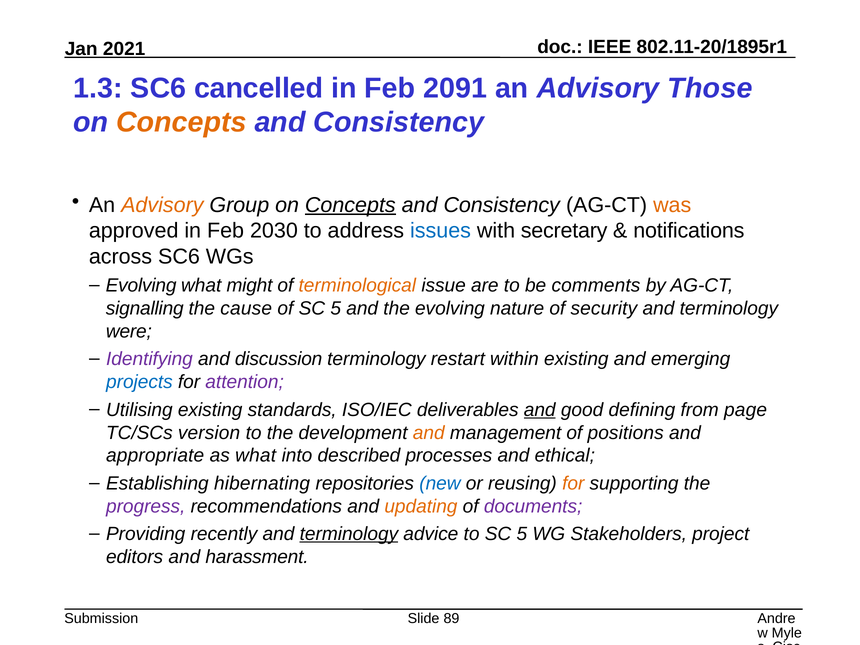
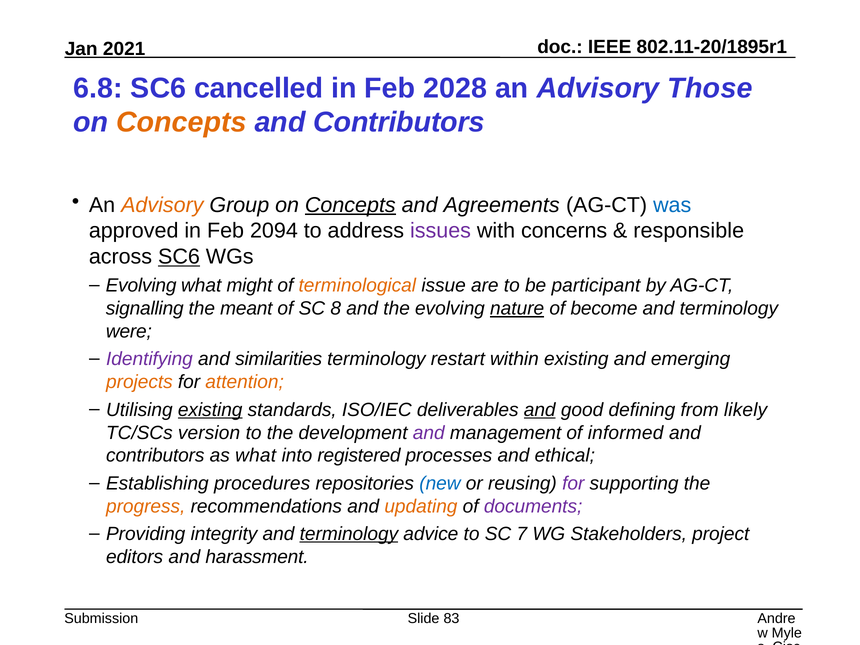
1.3: 1.3 -> 6.8 (98, 88)
2091: 2091 -> 2028 (455, 88)
Consistency: Consistency -> Contributors (399, 122)
Consistency: Consistency -> Agreements (502, 205)
was colour: orange -> blue (672, 205)
2030: 2030 -> 2094 (274, 231)
issues colour: blue -> purple (441, 231)
secretary: secretary -> concerns (564, 231)
notifications: notifications -> responsible (689, 231)
SC6 underline: none -> present (179, 257)
comments: comments -> participant (596, 286)
cause: cause -> meant (246, 309)
of SC 5: 5 -> 8 (336, 309)
nature underline: none -> present (517, 309)
security: security -> become (604, 309)
discussion: discussion -> similarities (279, 359)
projects colour: blue -> orange (139, 382)
attention colour: purple -> orange (245, 382)
existing underline: none -> present (210, 410)
page: page -> likely (746, 410)
and colour: orange -> purple (429, 433)
positions: positions -> informed (626, 433)
appropriate: appropriate -> contributors (155, 456)
described: described -> registered (359, 456)
hibernating: hibernating -> procedures (262, 483)
for colour: orange -> purple (573, 483)
progress colour: purple -> orange (146, 506)
recently: recently -> integrity (224, 534)
to SC 5: 5 -> 7 (522, 534)
89: 89 -> 83 (451, 619)
